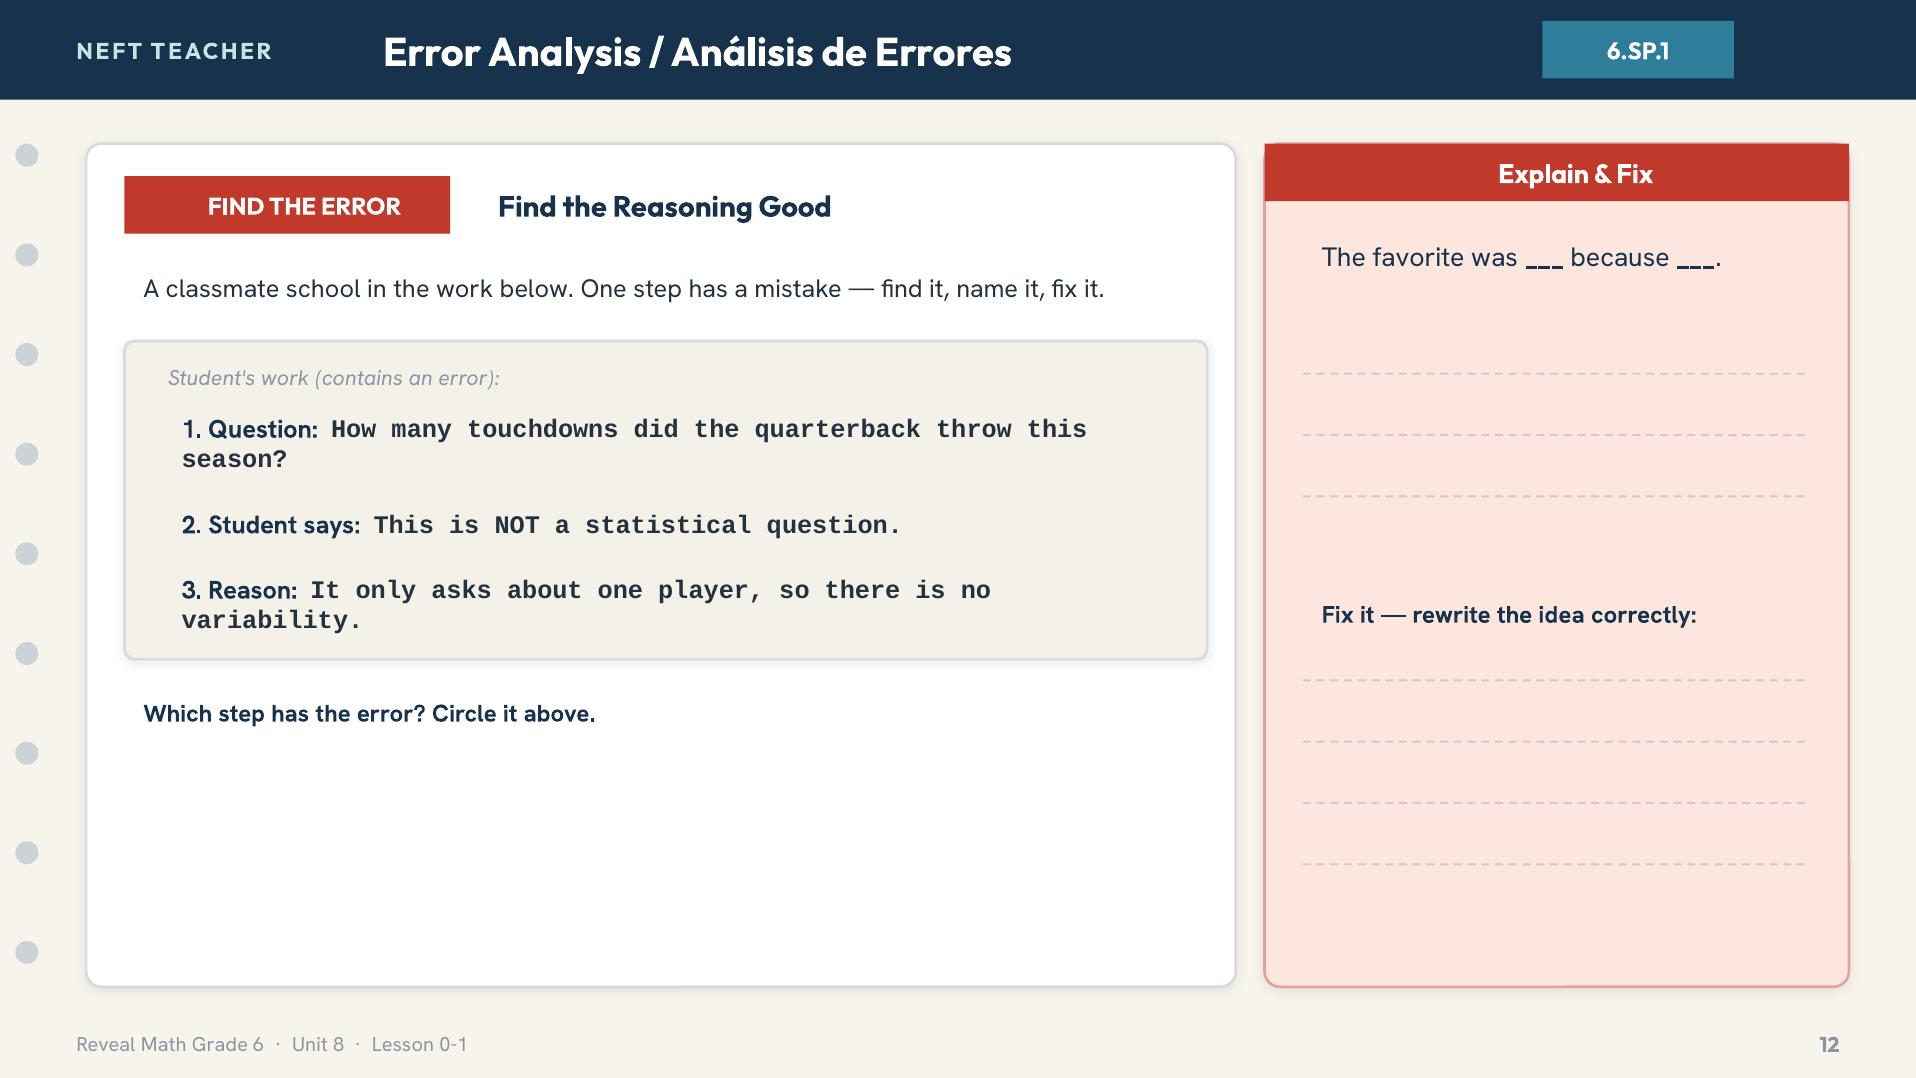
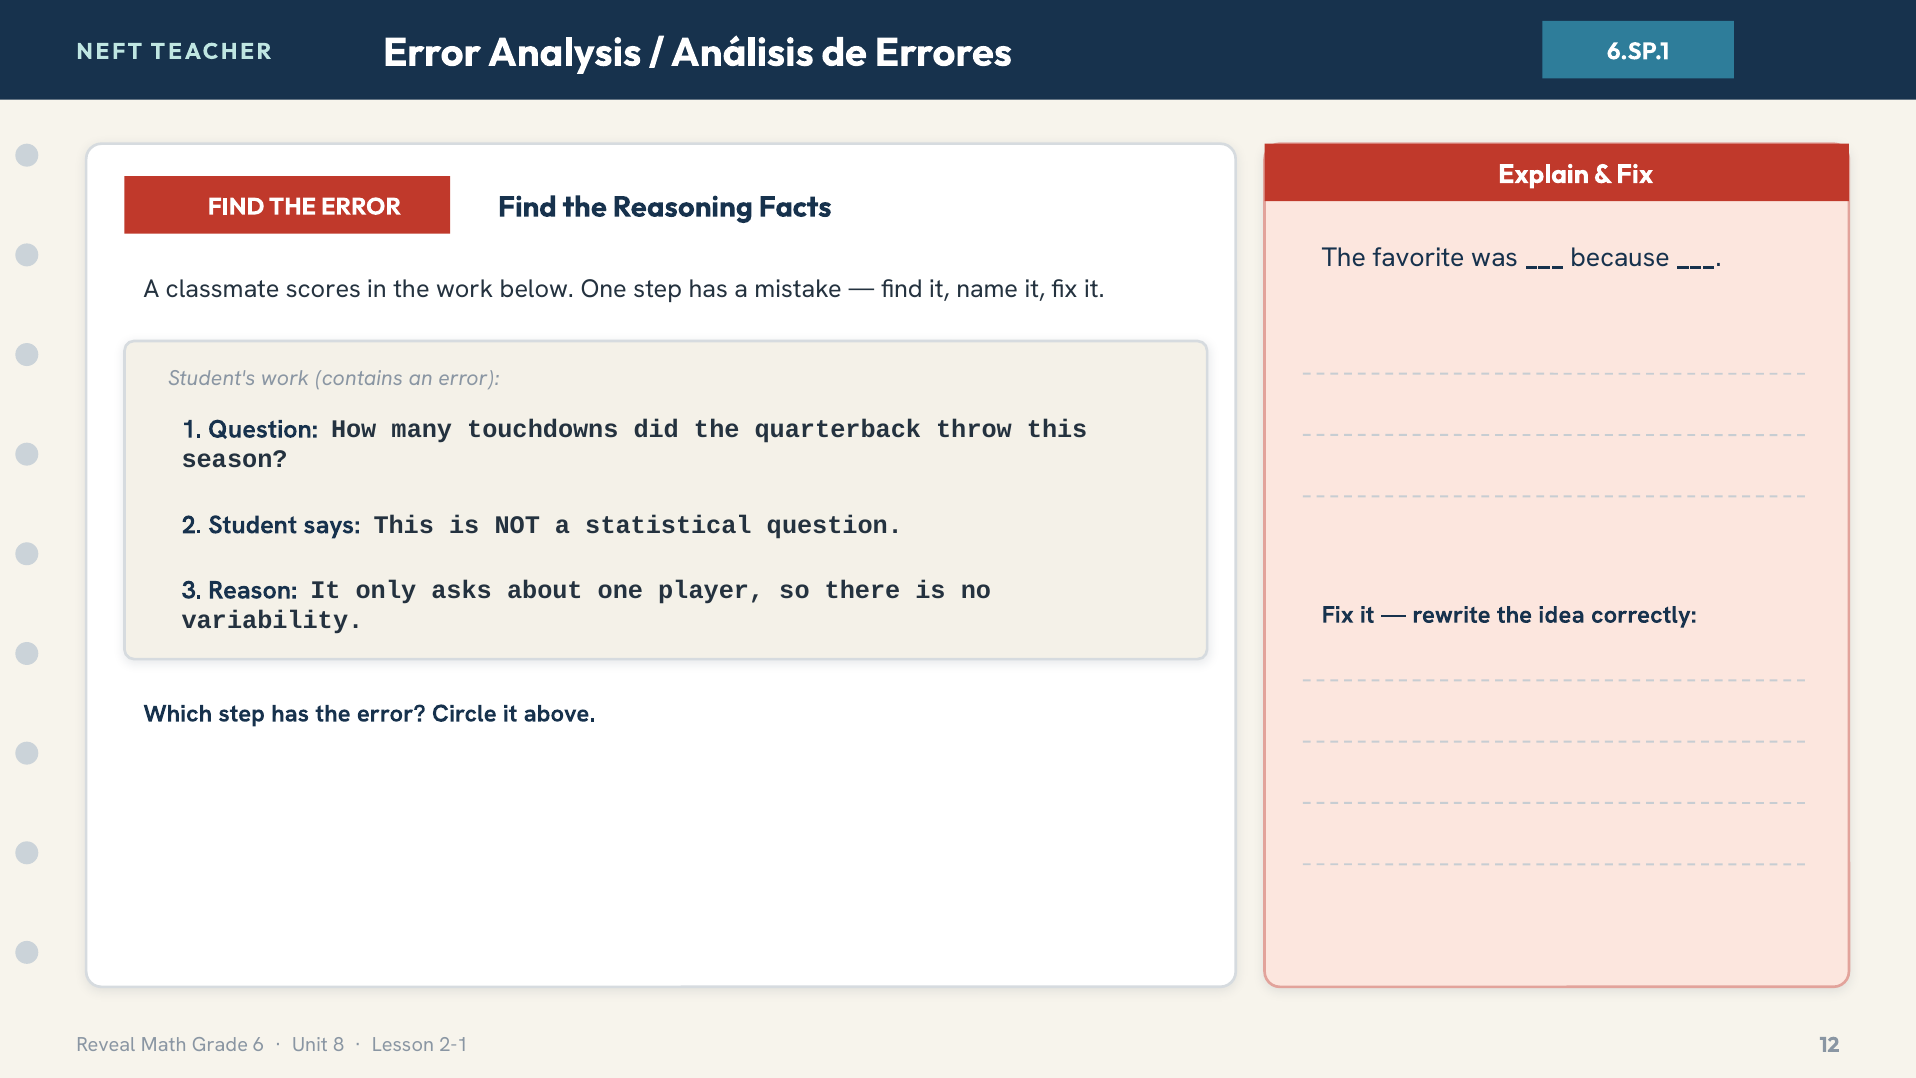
Good: Good -> Facts (795, 207)
school: school -> scores (323, 289)
0-1: 0-1 -> 2-1 (454, 1045)
